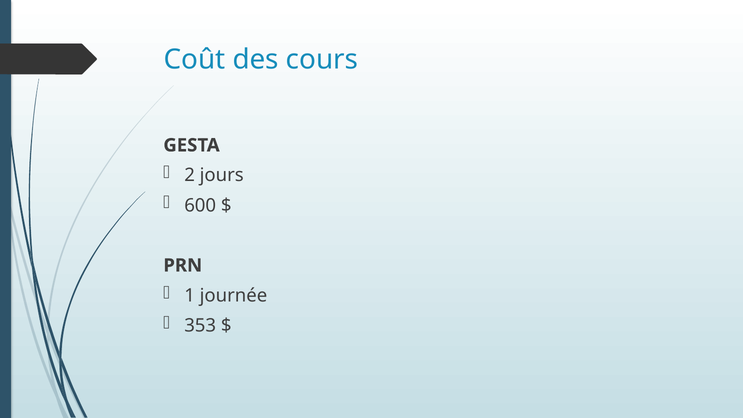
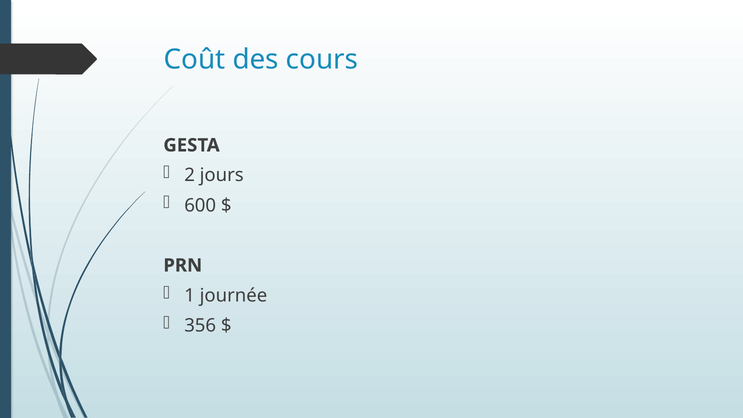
353: 353 -> 356 (200, 325)
